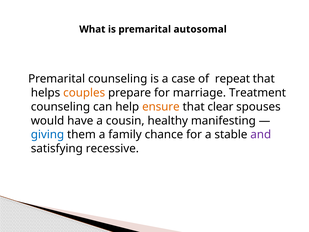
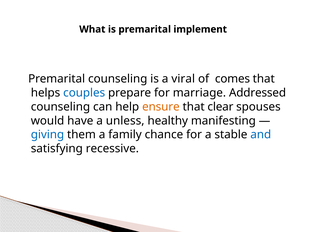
autosomal: autosomal -> implement (200, 29)
case: case -> viral (183, 79)
repeat: repeat -> comes (232, 79)
couples colour: orange -> blue (84, 93)
Treatment: Treatment -> Addressed (258, 93)
cousin: cousin -> unless (125, 121)
and colour: purple -> blue (261, 134)
